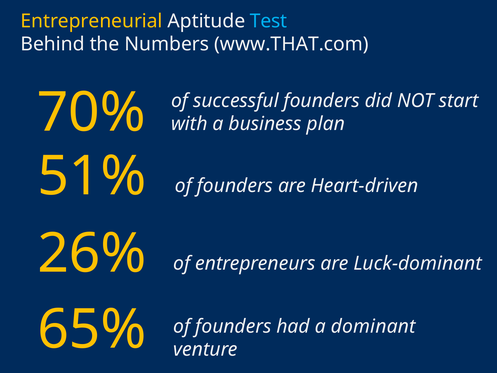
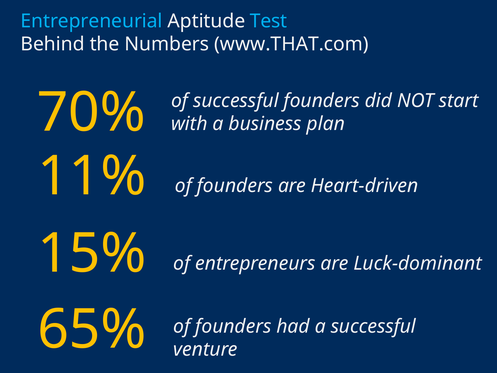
Entrepreneurial colour: yellow -> light blue (92, 21)
51%: 51% -> 11% (92, 176)
26%: 26% -> 15% (92, 253)
a dominant: dominant -> successful (373, 326)
